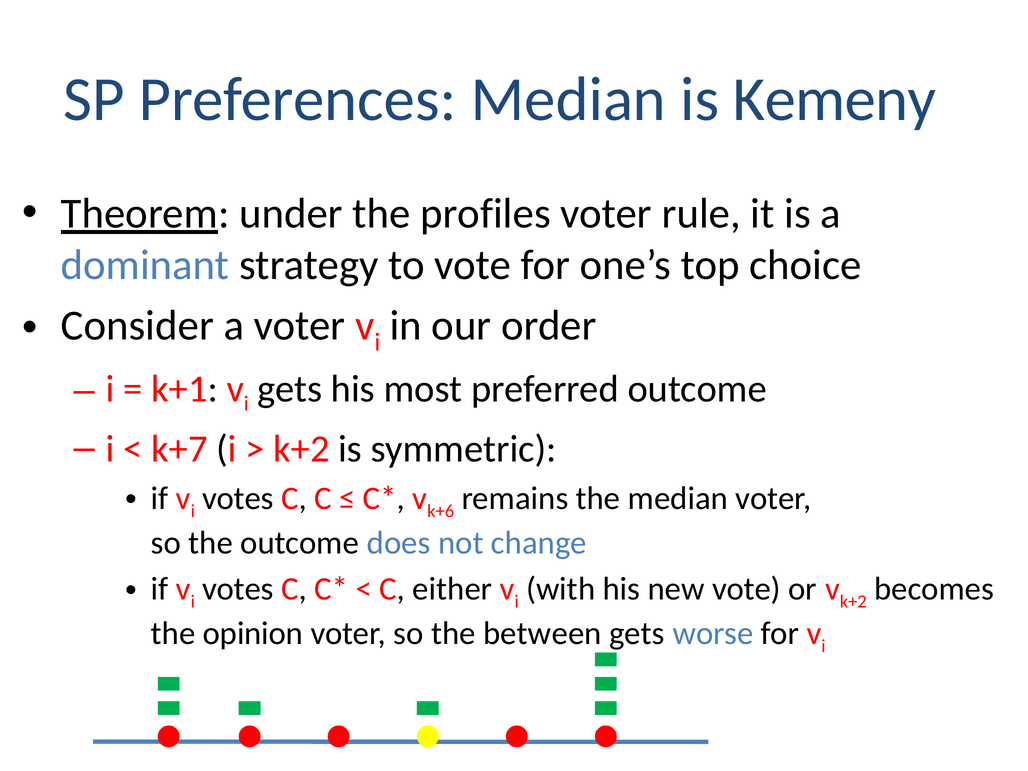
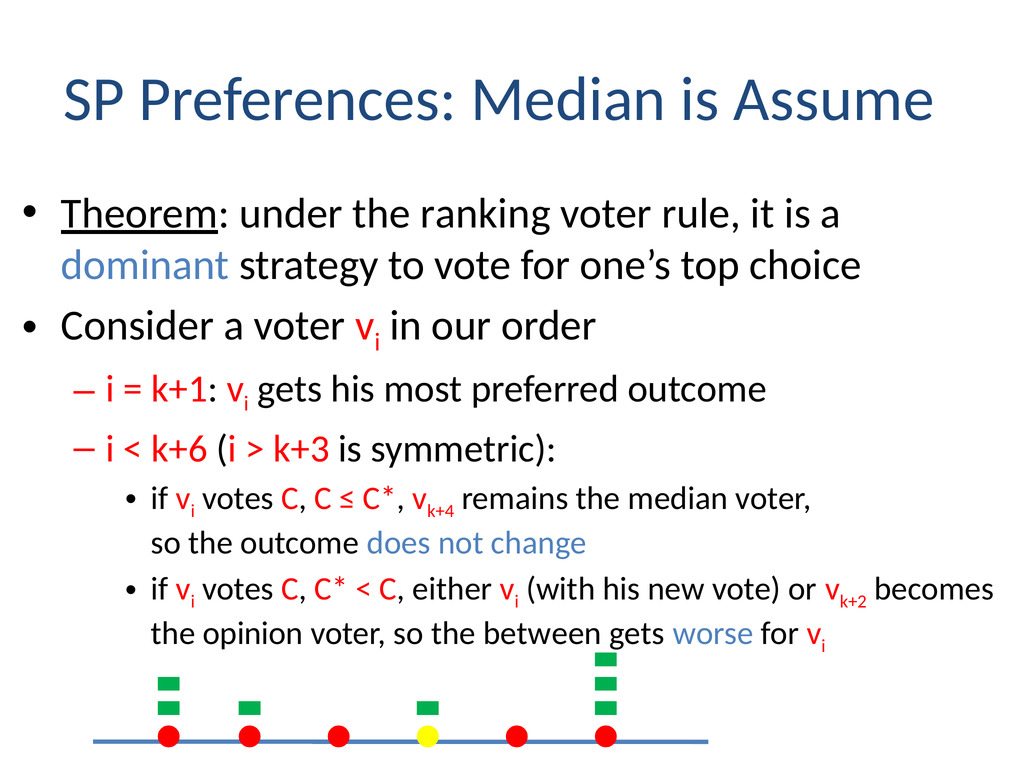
Kemeny: Kemeny -> Assume (834, 100)
profiles: profiles -> ranking (485, 214)
k+7: k+7 -> k+6 (179, 449)
k+2: k+2 -> k+3 (301, 449)
k+6: k+6 -> k+4 (441, 511)
